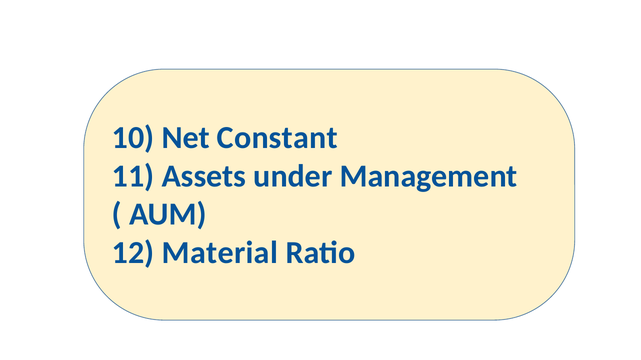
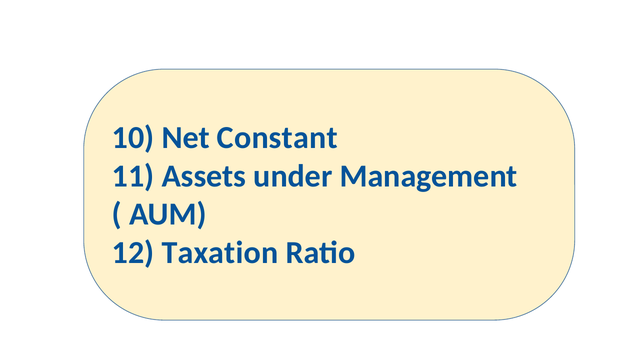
Material: Material -> Taxation (220, 253)
